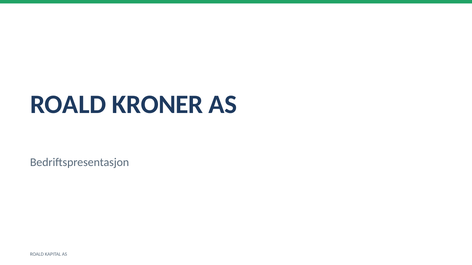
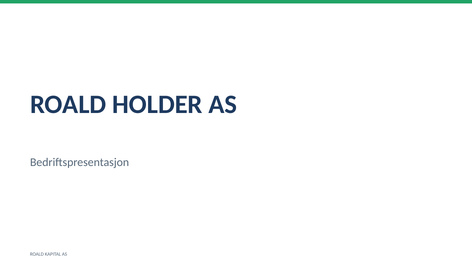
KRONER: KRONER -> HOLDER (157, 105)
